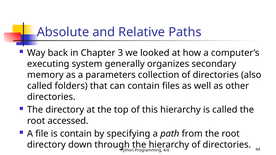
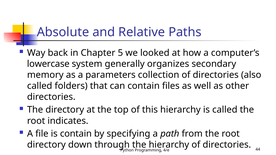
3: 3 -> 5 (120, 53)
executing: executing -> lowercase (48, 64)
accessed: accessed -> indicates (68, 121)
